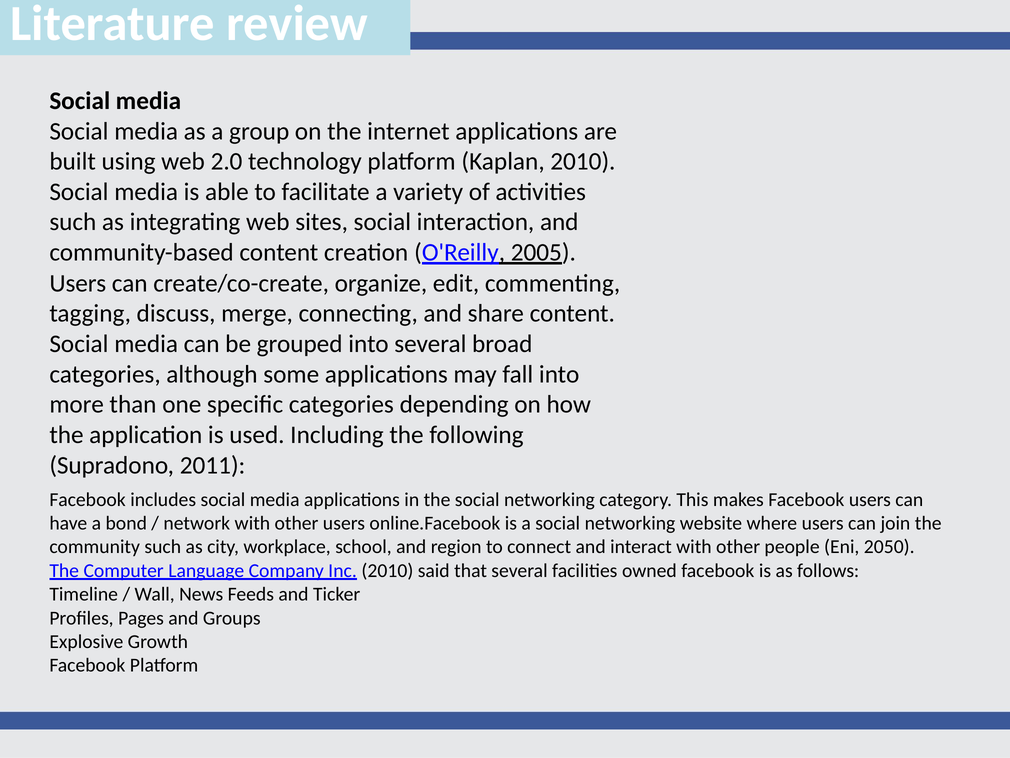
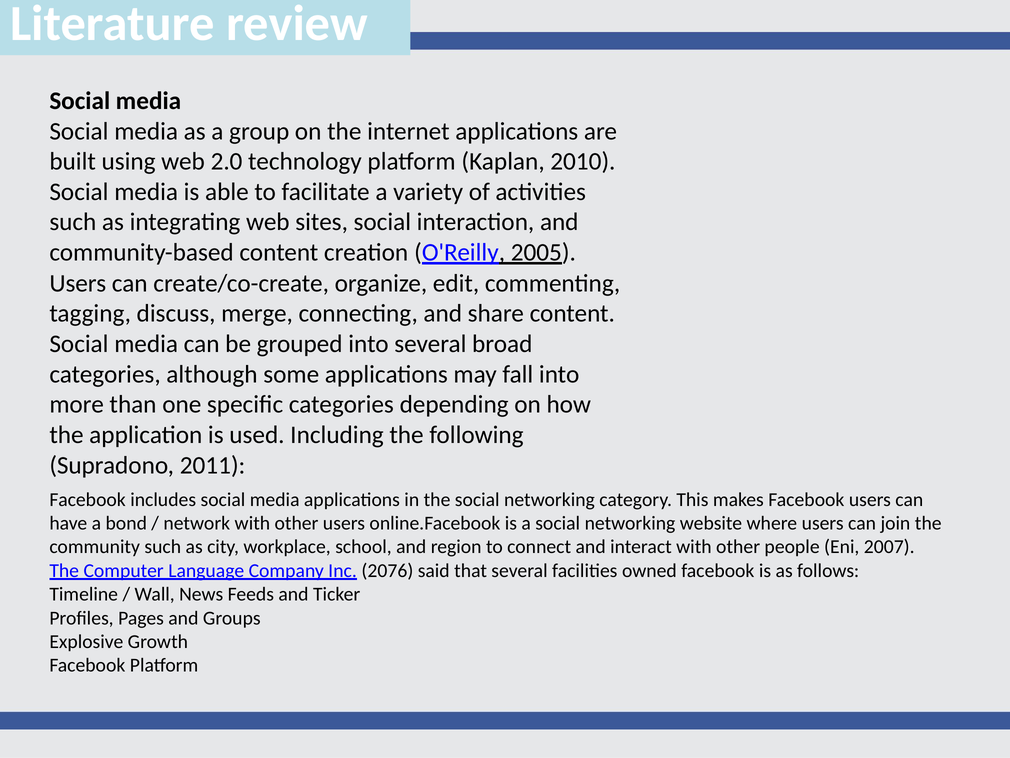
2050: 2050 -> 2007 (889, 547)
Inc 2010: 2010 -> 2076 (387, 570)
